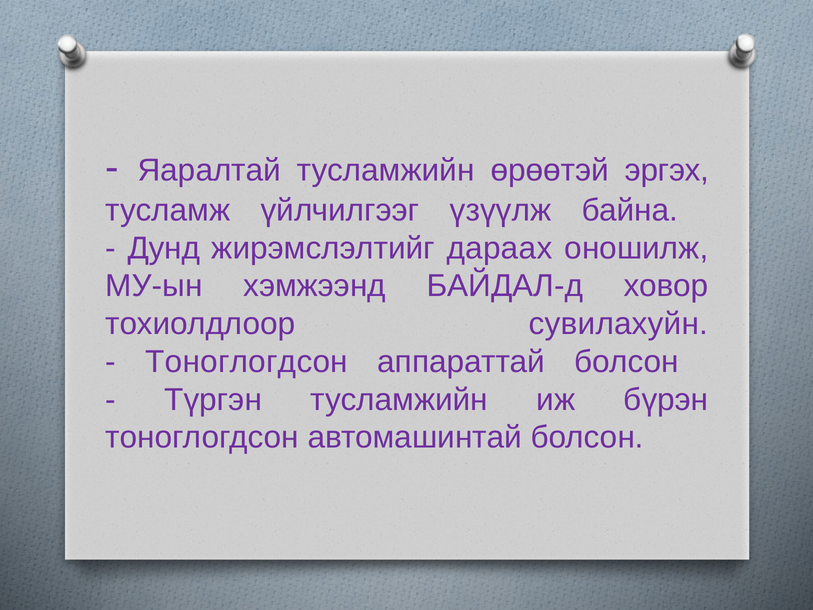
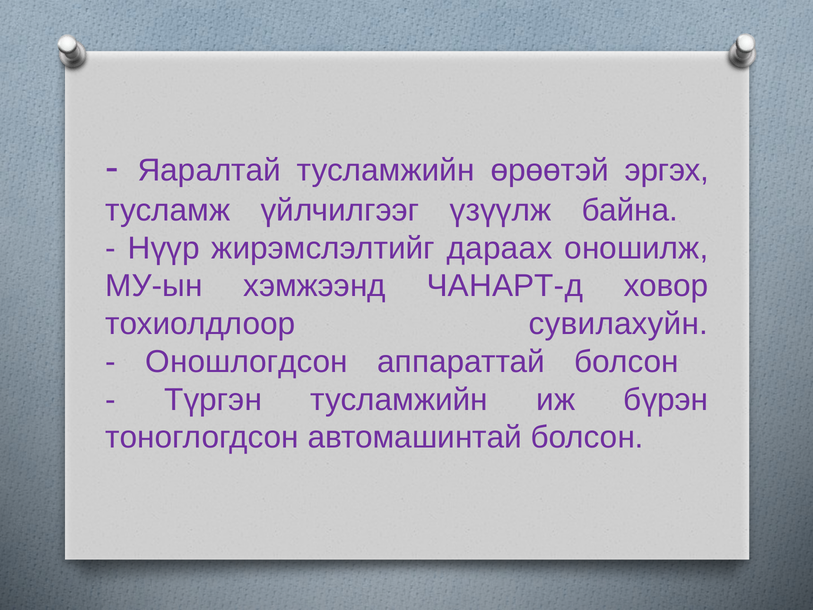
Дунд: Дунд -> Нүүр (164, 248)
БАЙДАЛ-д: БАЙДАЛ-д -> ЧАНАРТ-д (505, 286)
Тоноглогдсон: Тоноглогдсон -> Оношлогдсон (247, 362)
